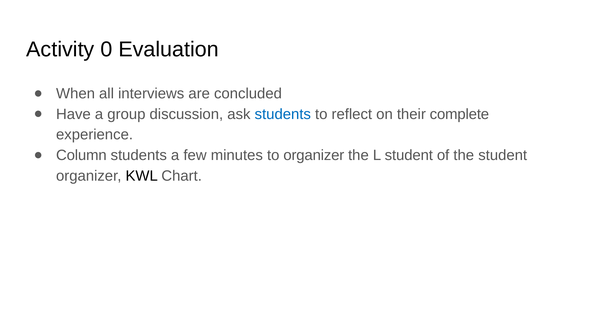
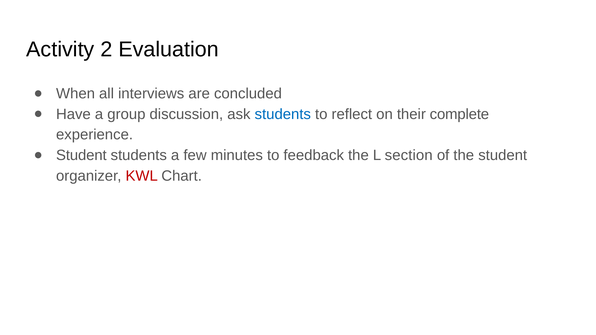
0: 0 -> 2 (106, 49)
Column: Column -> Student (81, 155)
to organizer: organizer -> feedback (314, 155)
L student: student -> section (409, 155)
KWL colour: black -> red (142, 176)
